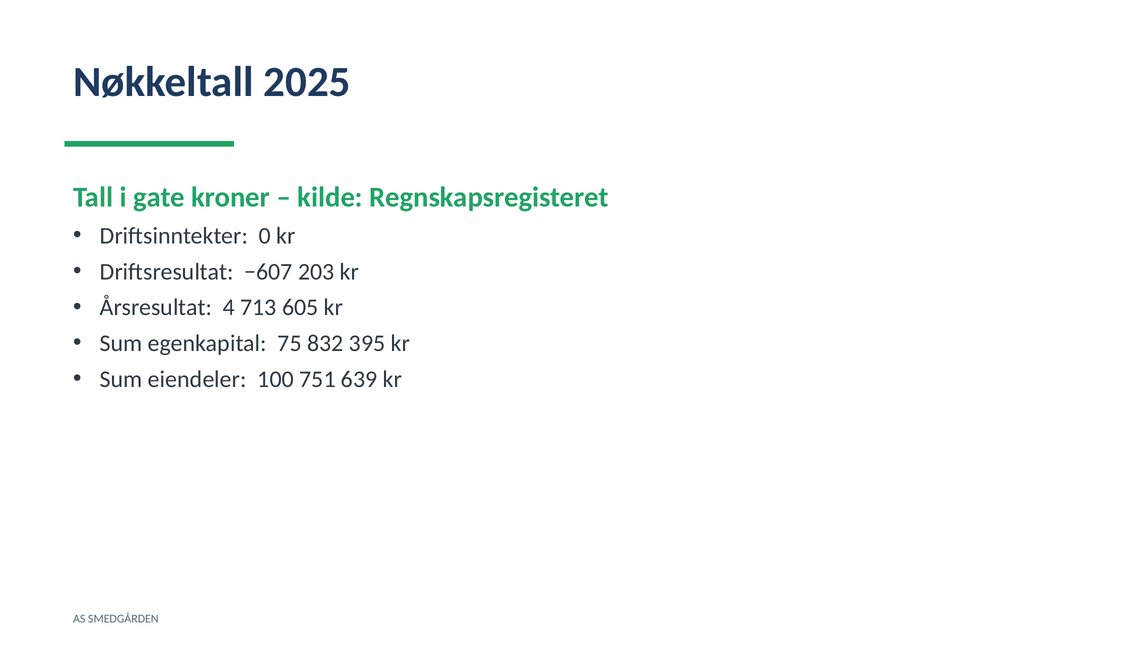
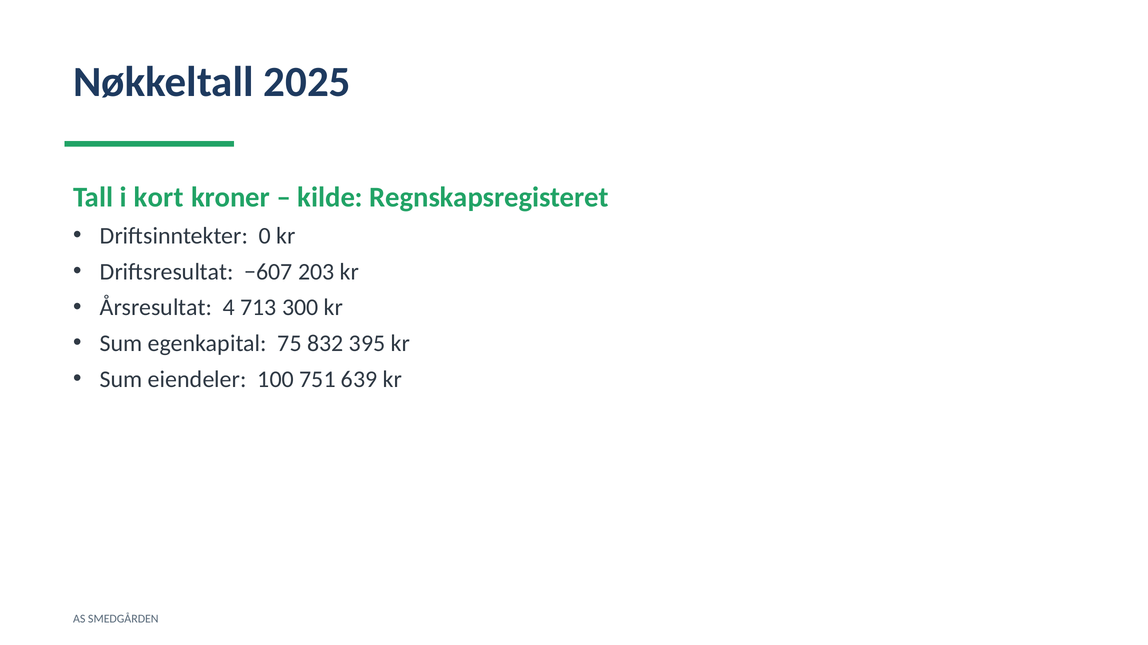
gate: gate -> kort (159, 198)
605: 605 -> 300 (300, 308)
